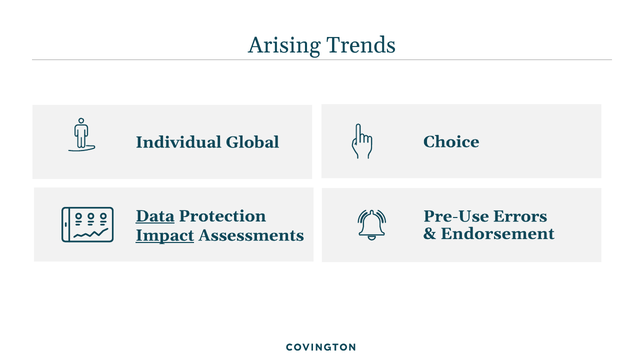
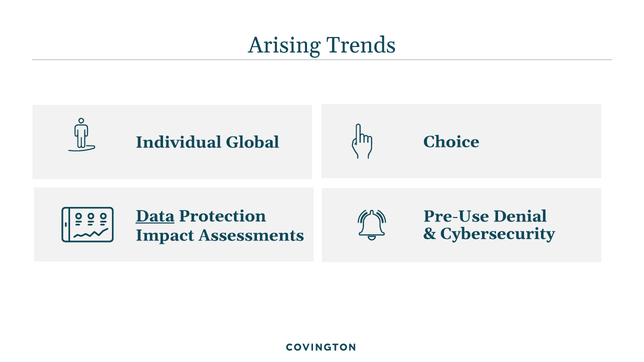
Errors: Errors -> Denial (520, 216)
Endorsement: Endorsement -> Cybersecurity (498, 234)
Impact underline: present -> none (165, 236)
